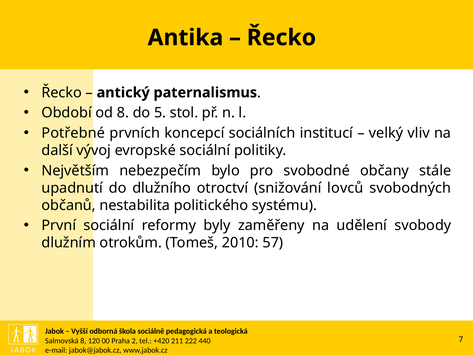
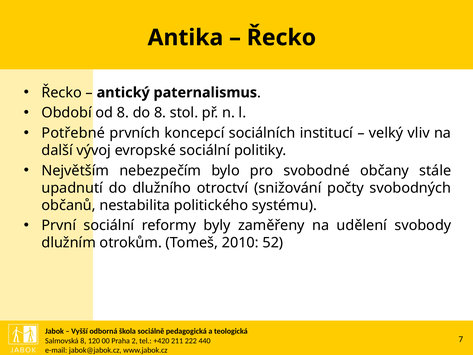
do 5: 5 -> 8 (160, 113)
lovců: lovců -> počty (346, 188)
57: 57 -> 52 (273, 243)
